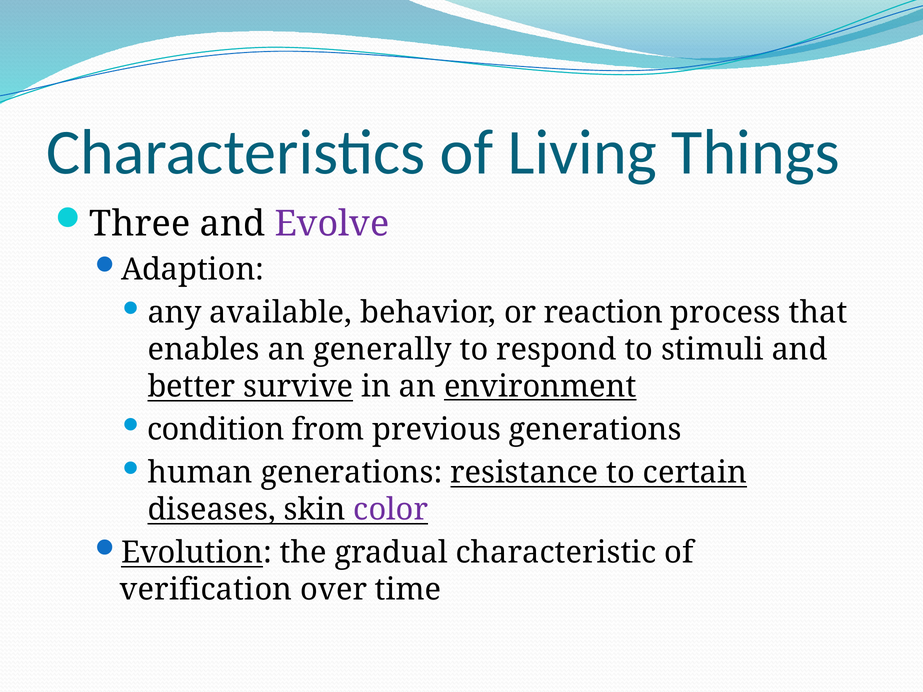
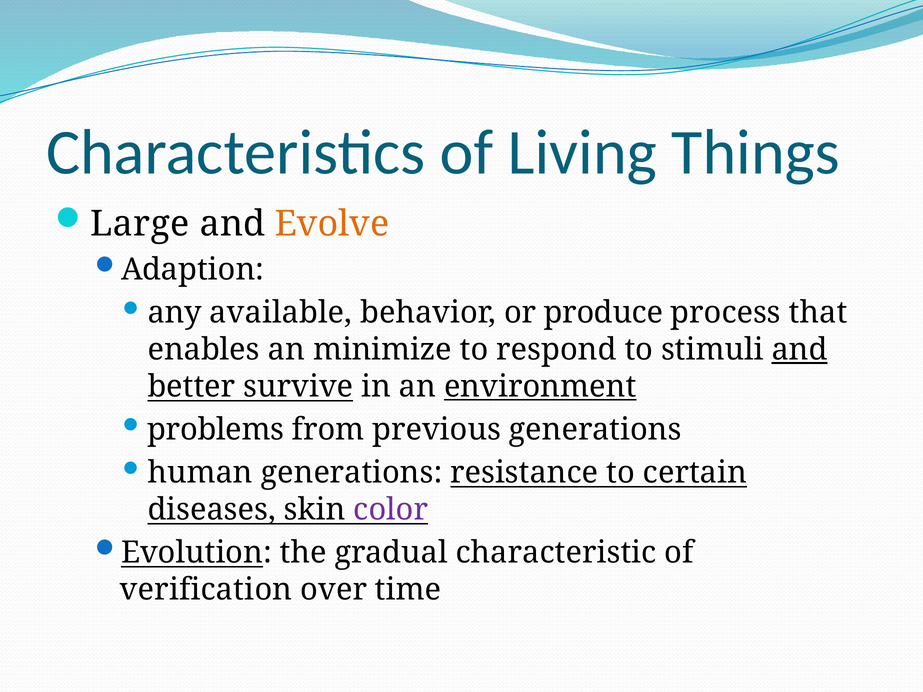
Three: Three -> Large (140, 224)
Evolve colour: purple -> orange (332, 224)
reaction: reaction -> produce (603, 313)
generally: generally -> minimize (382, 350)
and underline: none -> present (800, 350)
condition: condition -> problems (216, 430)
